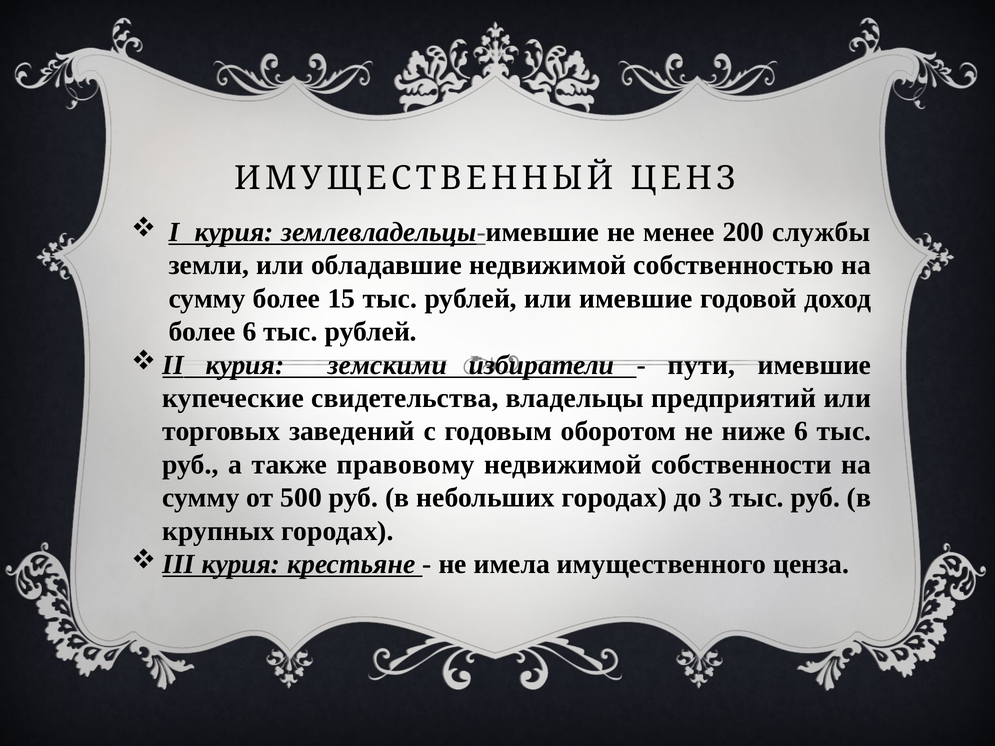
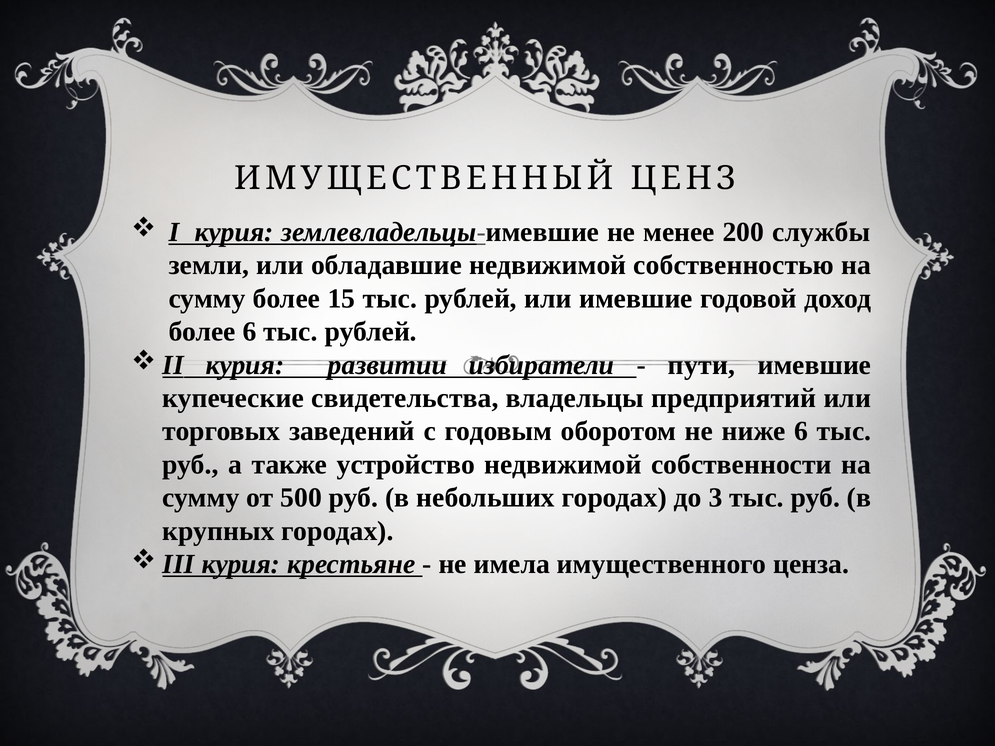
земскими: земскими -> развитии (387, 365)
правовому: правовому -> устройство (406, 465)
